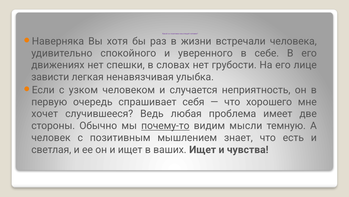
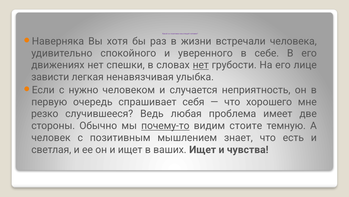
нет underline: none -> present (201, 65)
узком: узком -> нужно (83, 90)
хочет: хочет -> резко (45, 113)
мысли: мысли -> стоите (246, 125)
